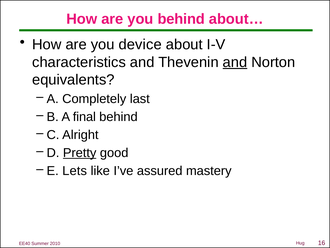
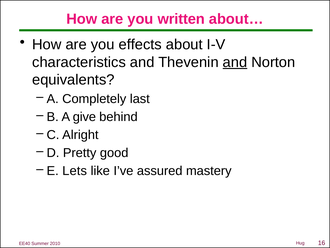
you behind: behind -> written (181, 19)
device: device -> effects (140, 44)
final: final -> give (84, 117)
Pretty underline: present -> none (80, 153)
